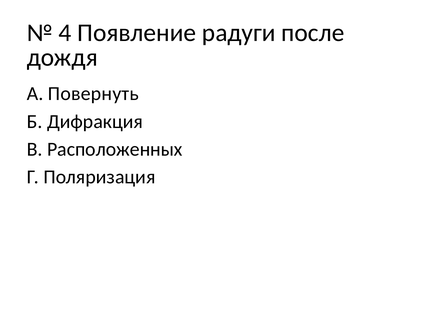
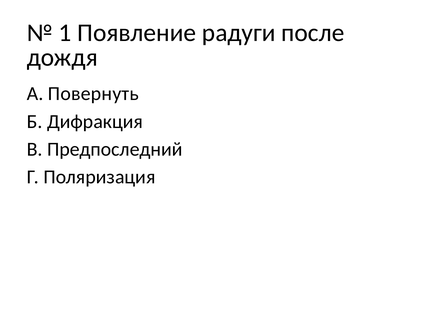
4: 4 -> 1 (65, 33)
Расположенных: Расположенных -> Предпоследний (115, 149)
